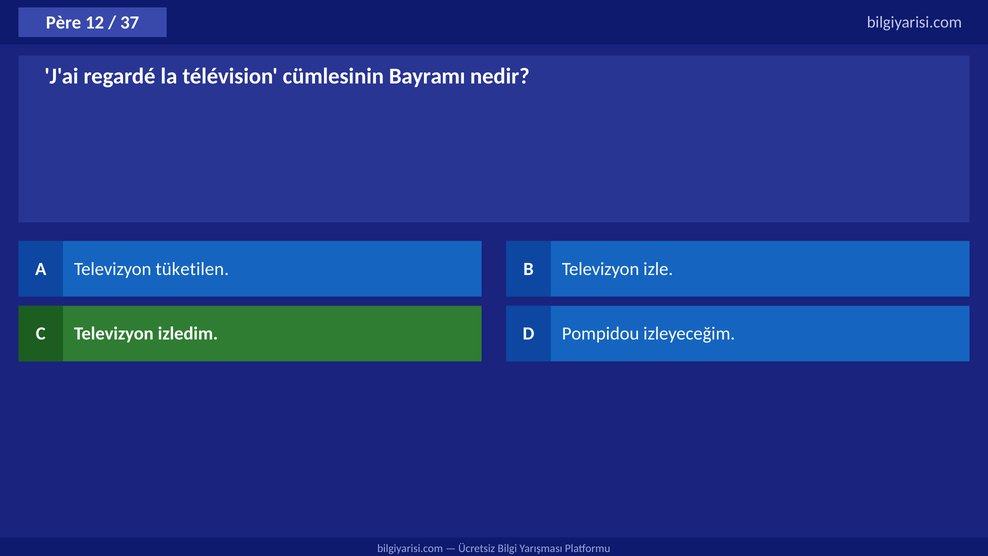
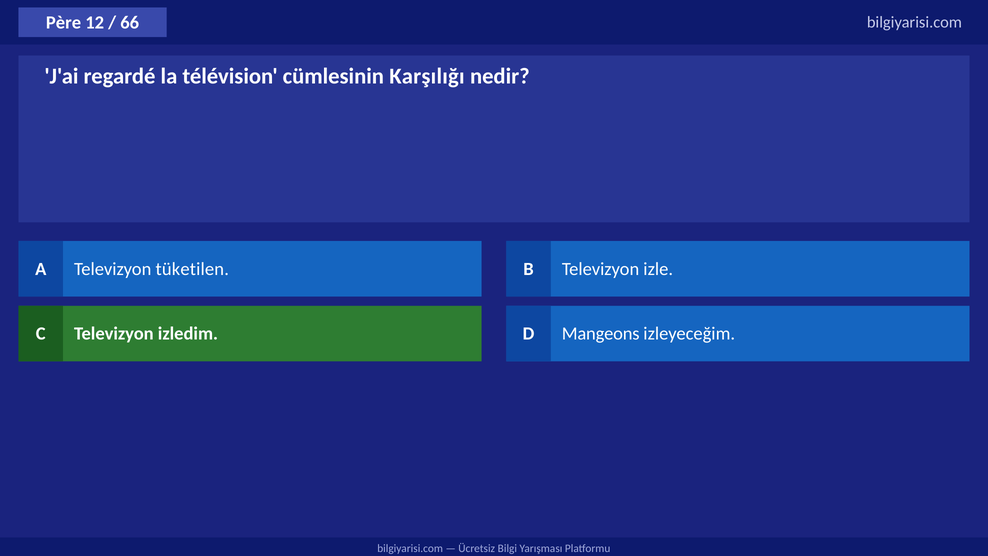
37: 37 -> 66 (130, 23)
Bayramı: Bayramı -> Karşılığı (427, 76)
Pompidou: Pompidou -> Mangeons (601, 334)
